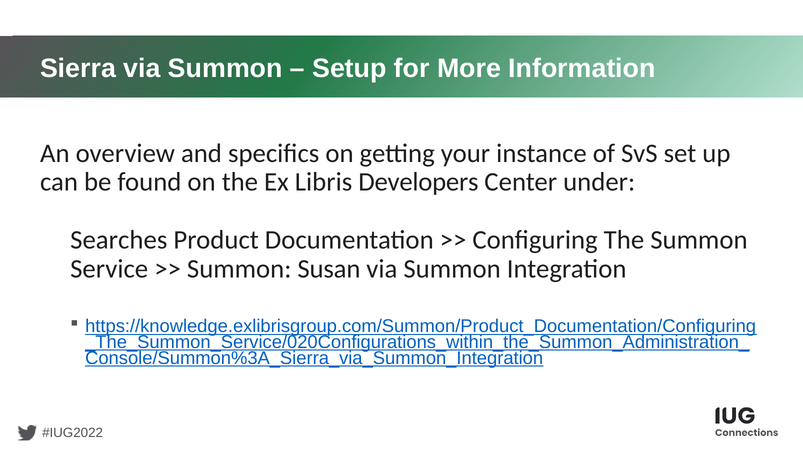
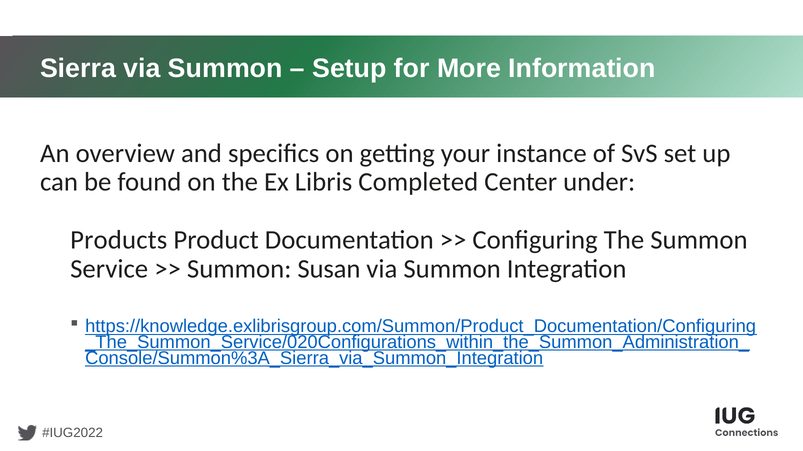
Developers: Developers -> Completed (418, 182)
Searches: Searches -> Products (119, 240)
